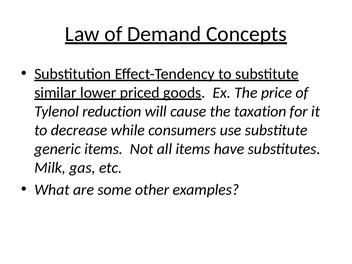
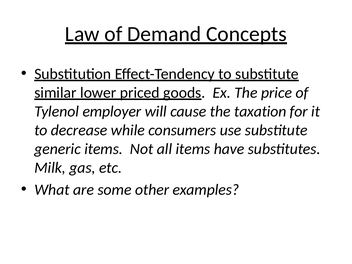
reduction: reduction -> employer (112, 111)
